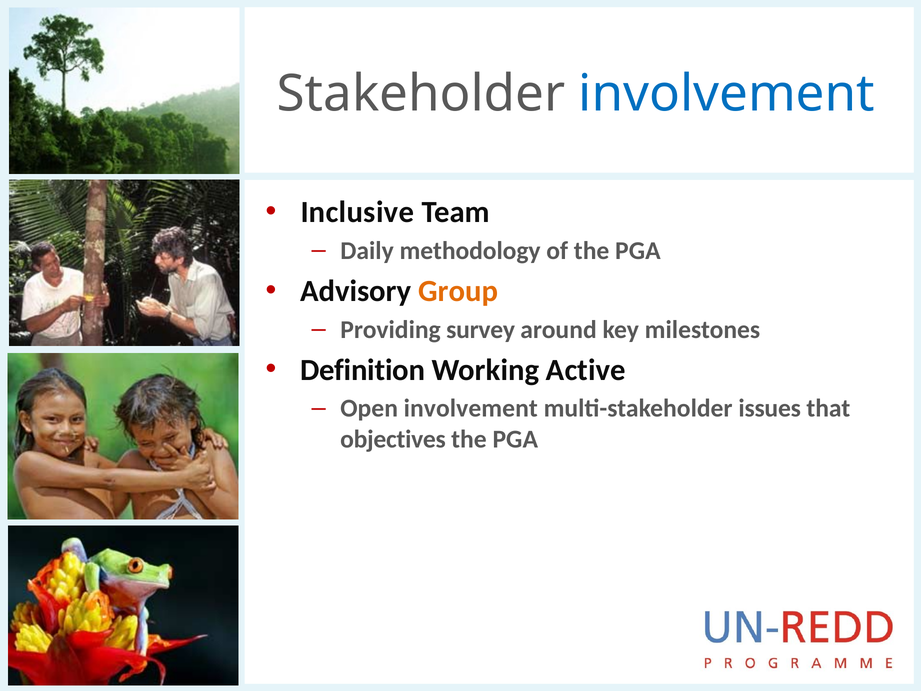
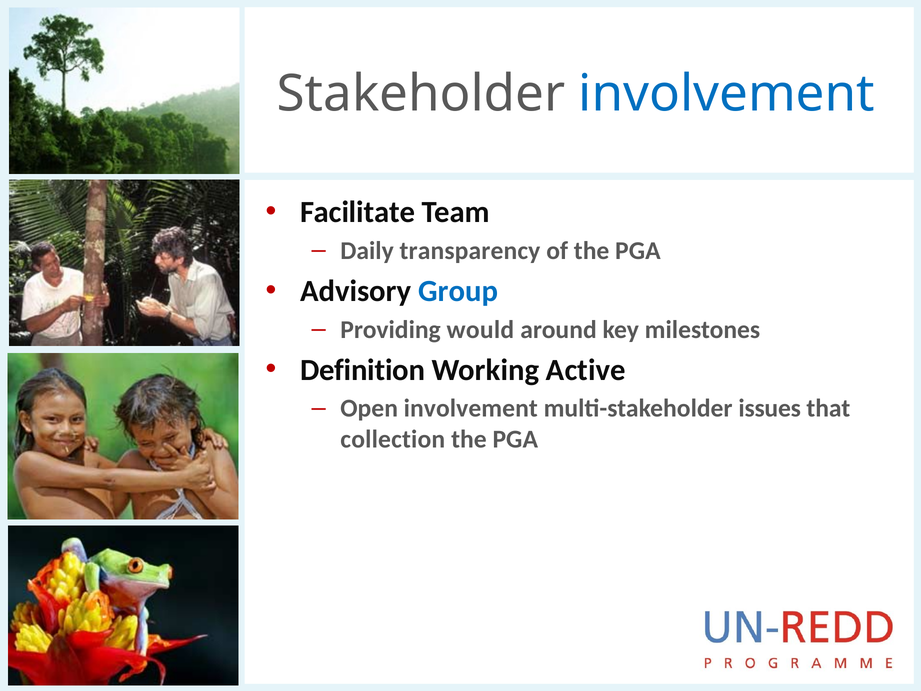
Inclusive: Inclusive -> Facilitate (358, 212)
methodology: methodology -> transparency (470, 251)
Group colour: orange -> blue (458, 291)
survey: survey -> would (480, 330)
objectives: objectives -> collection (393, 439)
